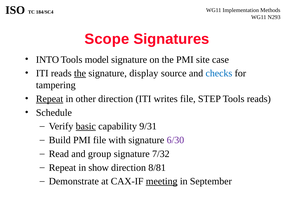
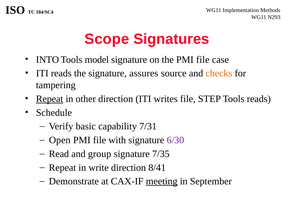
the PMI site: site -> file (203, 59)
the underline: present -> none (80, 73)
display: display -> assures (144, 73)
checks colour: blue -> orange (219, 73)
basic underline: present -> none (86, 126)
9/31: 9/31 -> 7/31 (148, 126)
Build: Build -> Open (60, 140)
7/32: 7/32 -> 7/35 (161, 153)
show: show -> write (99, 167)
8/81: 8/81 -> 8/41 (157, 167)
